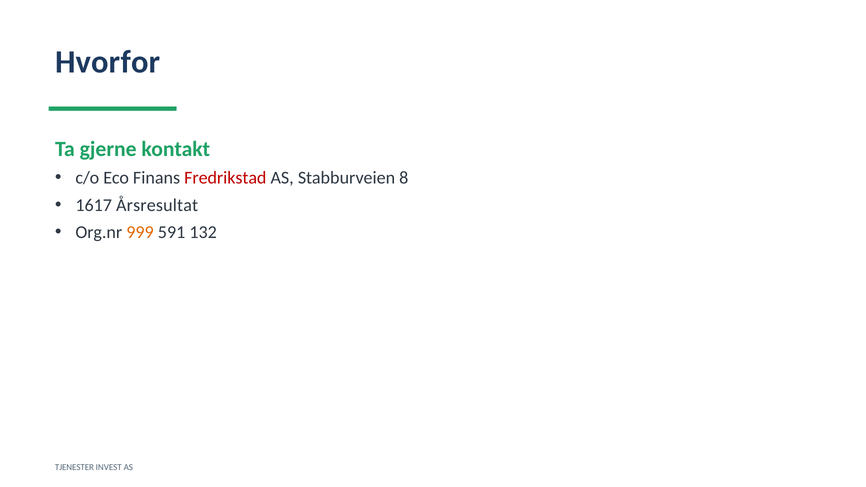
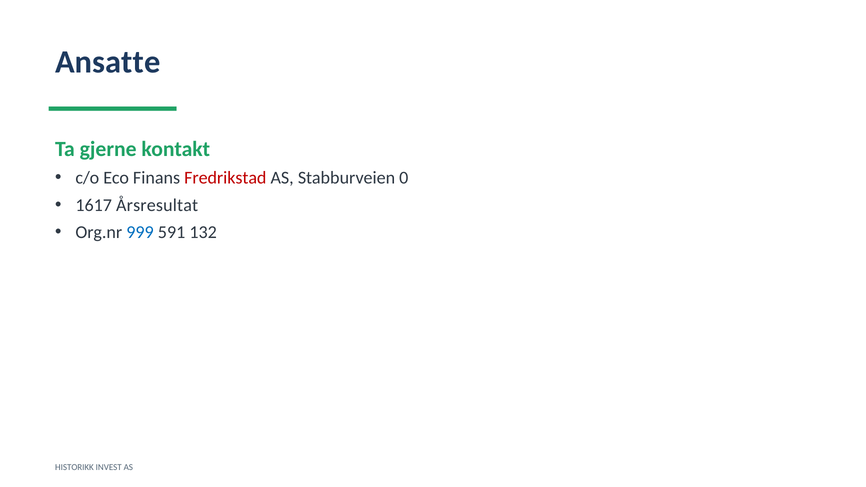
Hvorfor: Hvorfor -> Ansatte (108, 62)
8: 8 -> 0 (404, 178)
999 colour: orange -> blue (140, 232)
TJENESTER: TJENESTER -> HISTORIKK (74, 467)
